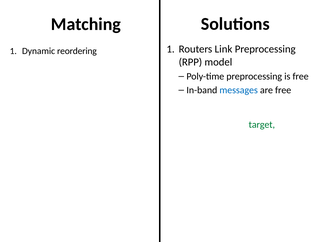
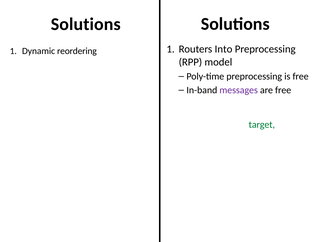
Matching: Matching -> Solutions (86, 24)
Routers Link: Link -> Into (224, 49)
messages colour: blue -> purple (239, 90)
